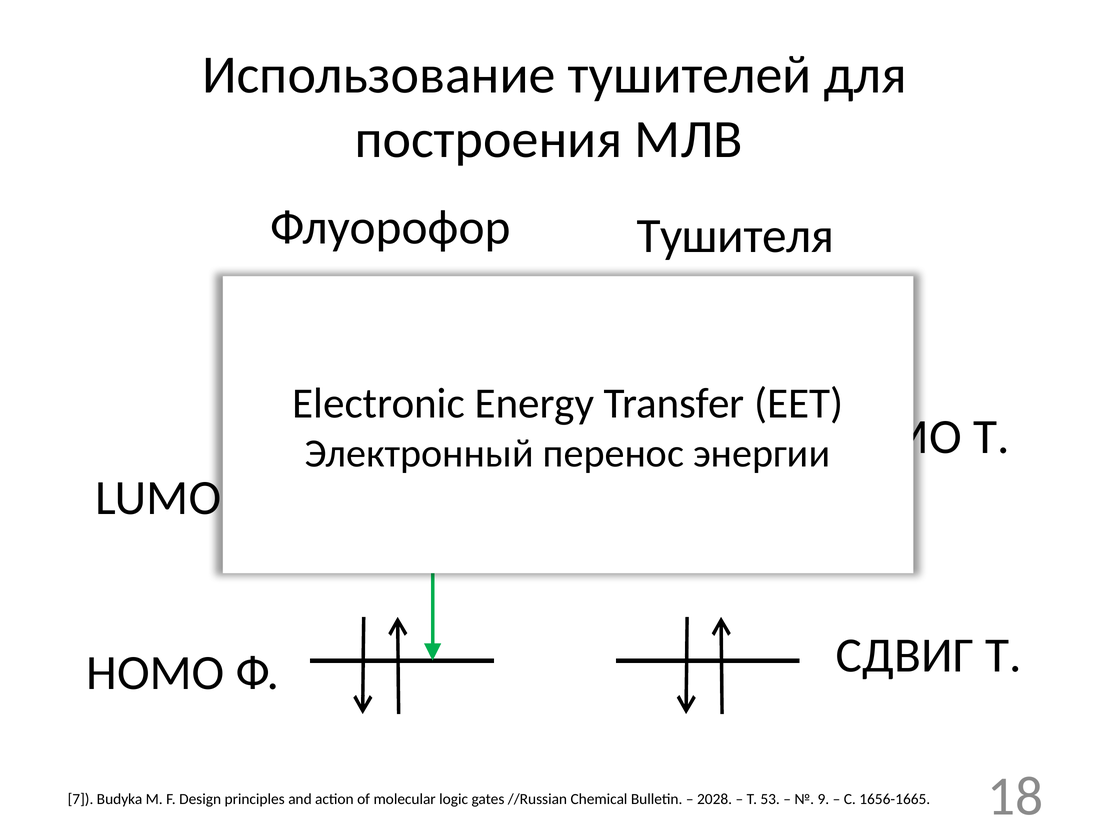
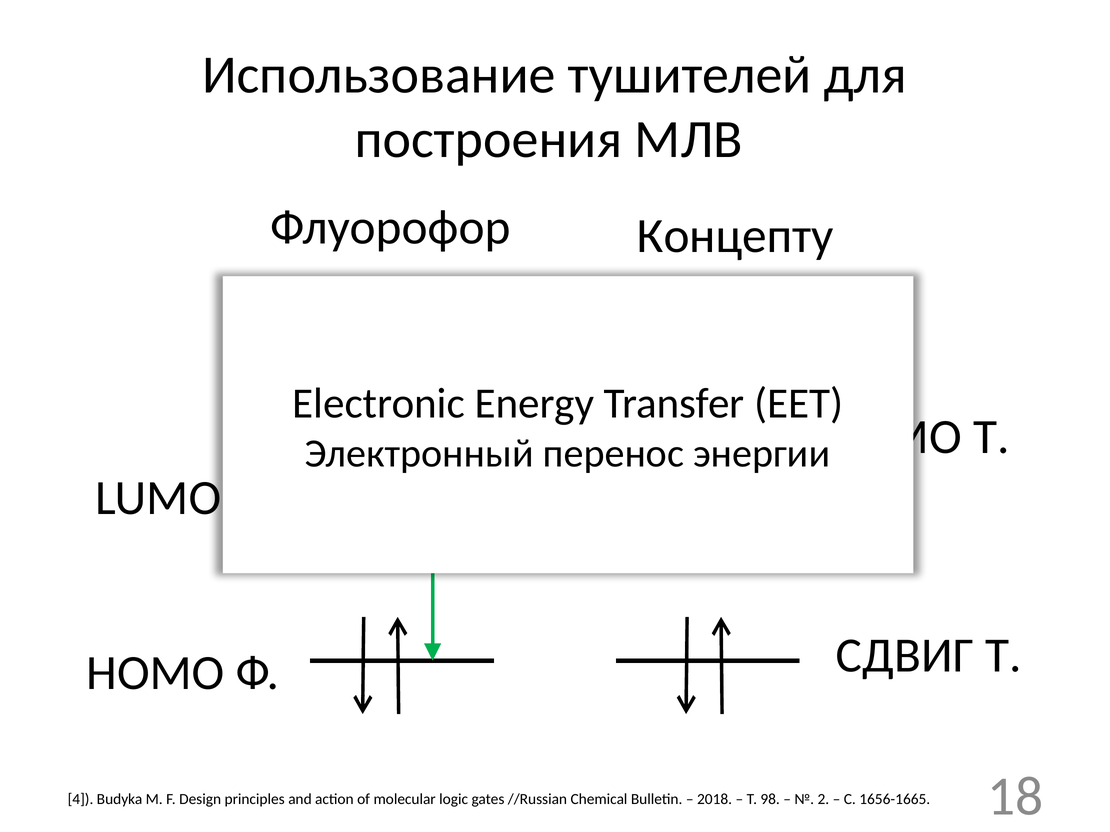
Тушителя: Тушителя -> Концепту (735, 236)
7: 7 -> 4 (81, 800)
2028: 2028 -> 2018 (715, 800)
53: 53 -> 98 (770, 800)
9: 9 -> 2 (823, 800)
